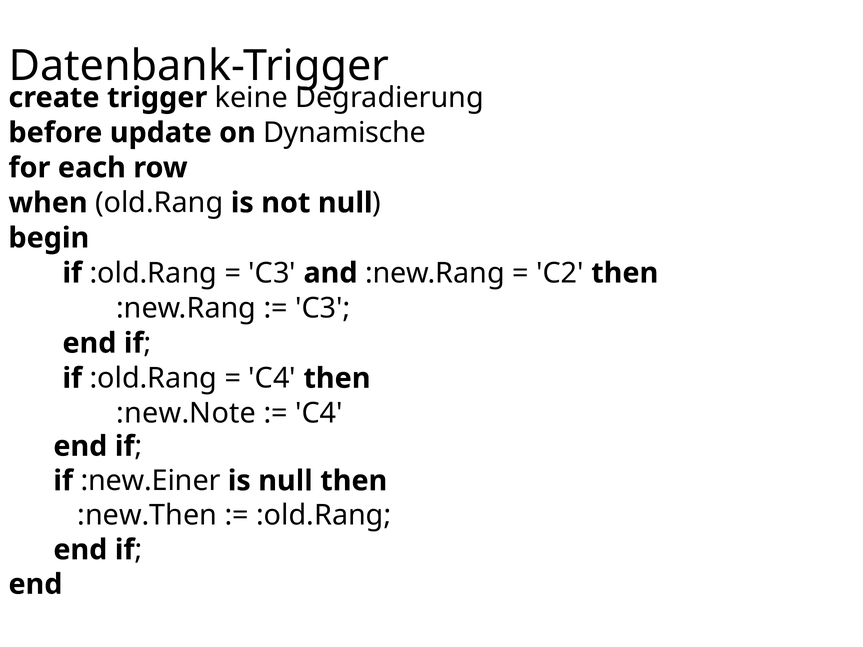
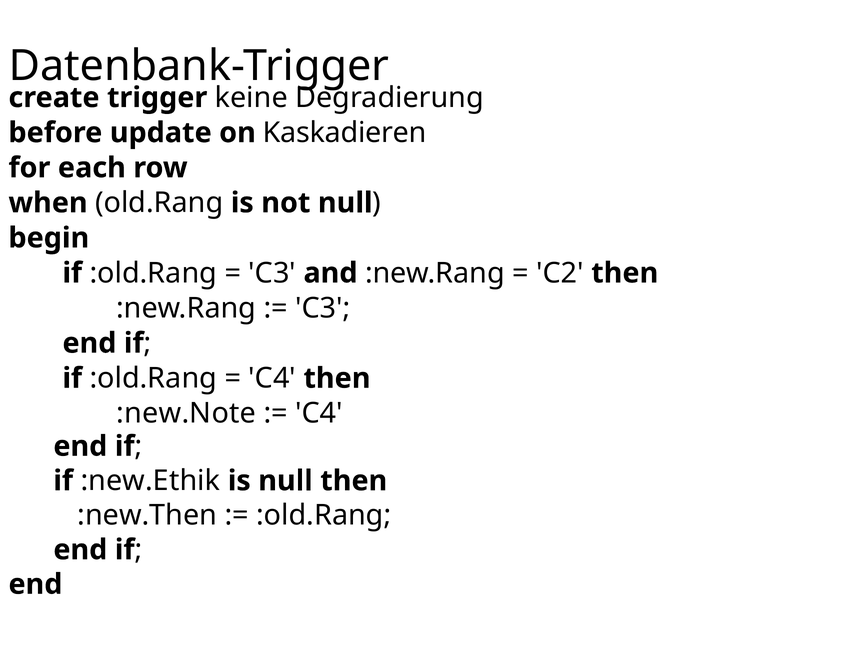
Dynamische: Dynamische -> Kaskadieren (345, 133)
:new.Einer: :new.Einer -> :new.Ethik (150, 481)
